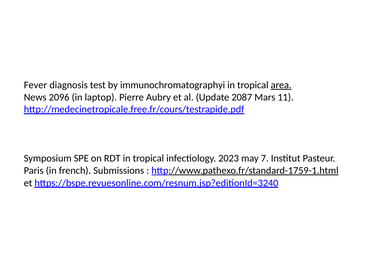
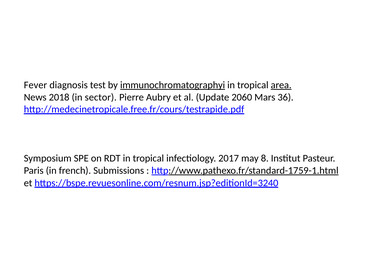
immunochromatographyi underline: none -> present (173, 85)
2096: 2096 -> 2018 (59, 97)
laptop: laptop -> sector (101, 97)
2087: 2087 -> 2060 (242, 97)
11: 11 -> 36 (286, 97)
2023: 2023 -> 2017 (229, 158)
7: 7 -> 8 (265, 158)
